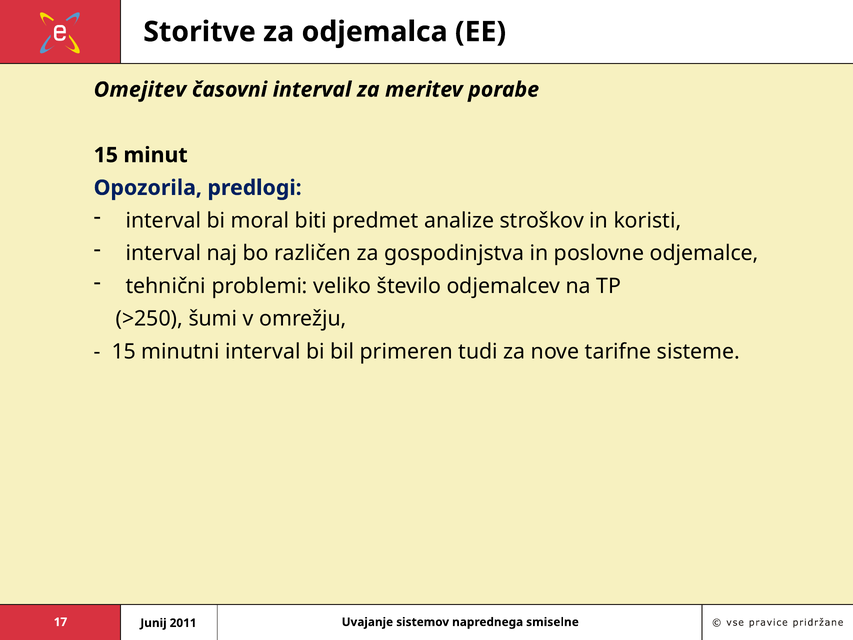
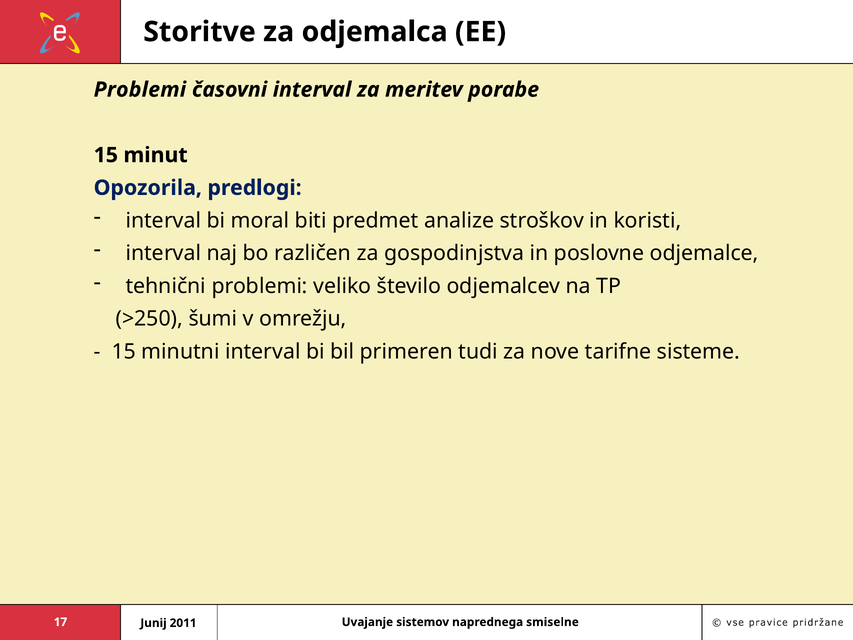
Omejitev: Omejitev -> Problemi (140, 90)
